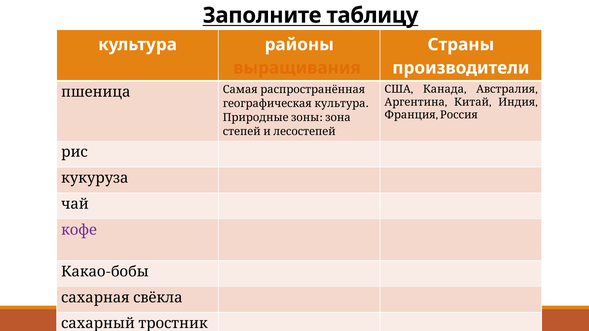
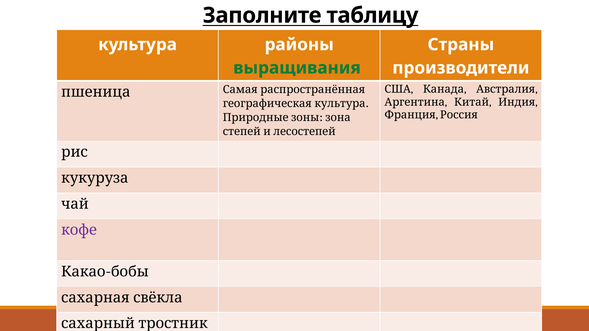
выращивания colour: orange -> green (297, 68)
